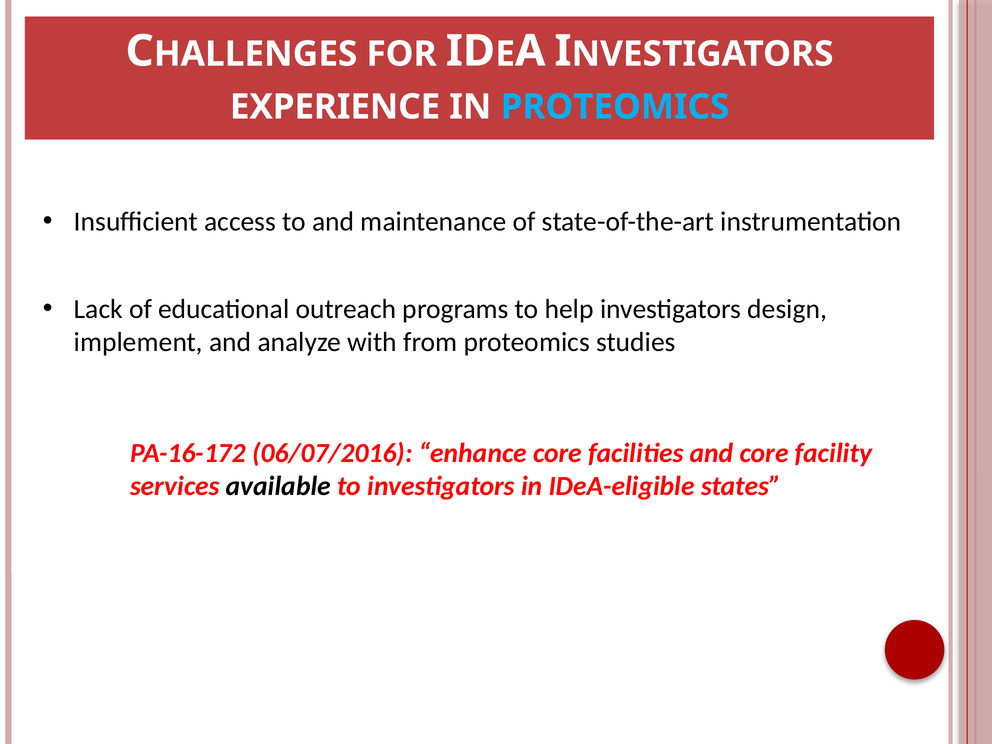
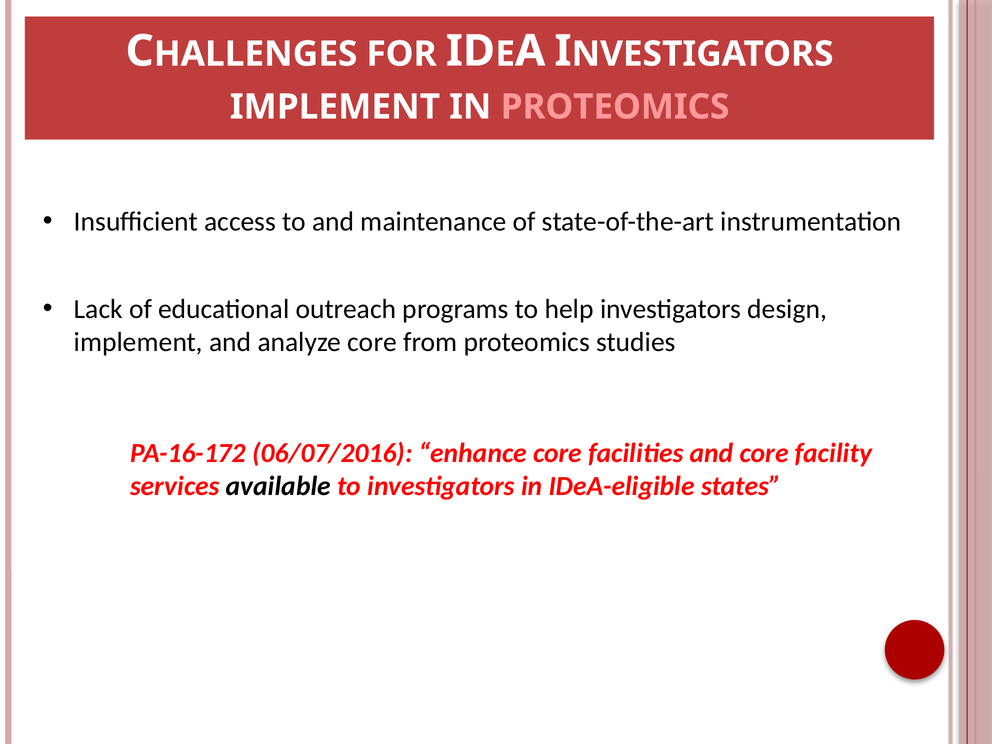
EXPERIENCE: EXPERIENCE -> IMPLEMENT (335, 107)
PROTEOMICS colour: light blue -> pink (615, 107)
analyze with: with -> core (372, 342)
